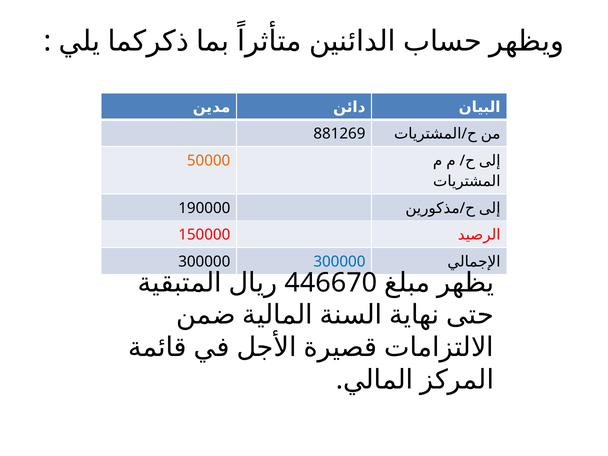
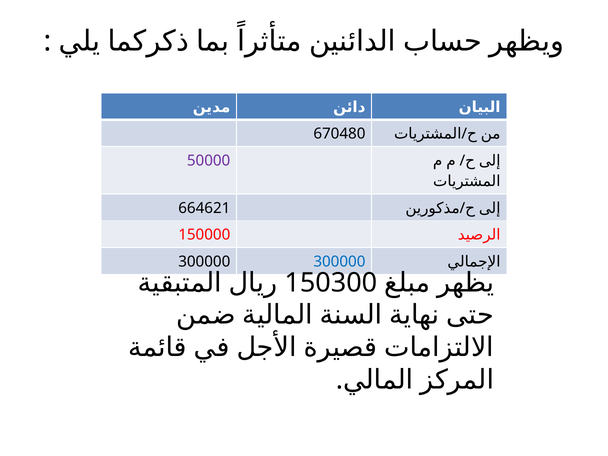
881269: 881269 -> 670480 (339, 134)
50000 colour: orange -> purple (209, 161)
190000: 190000 -> 664621 (204, 208)
446670: 446670 -> 150300 (331, 283)
